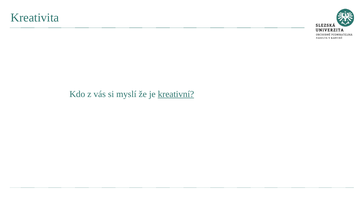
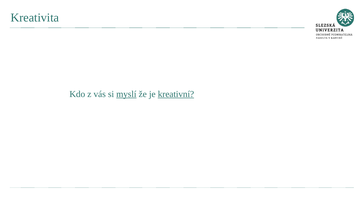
myslí underline: none -> present (126, 94)
